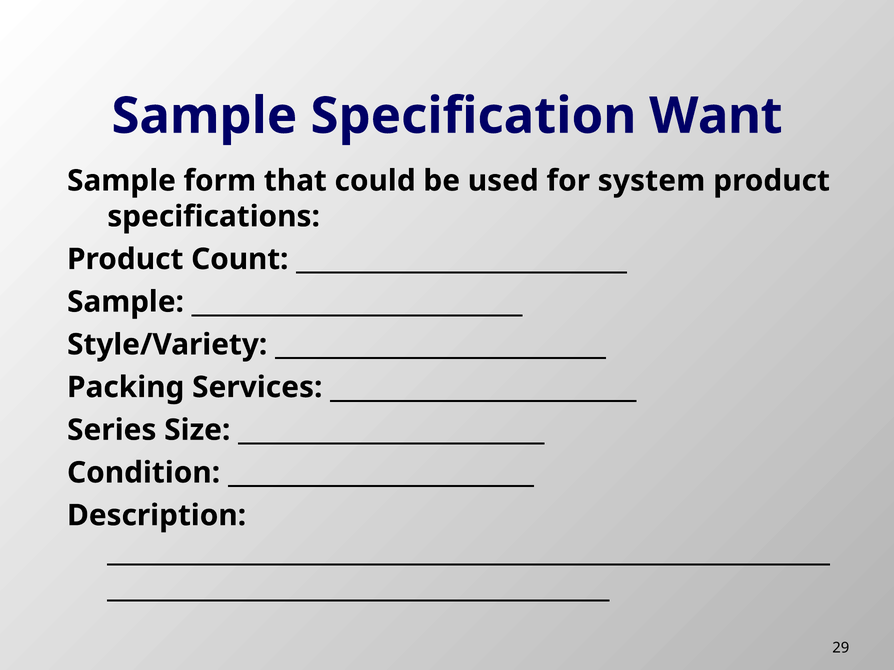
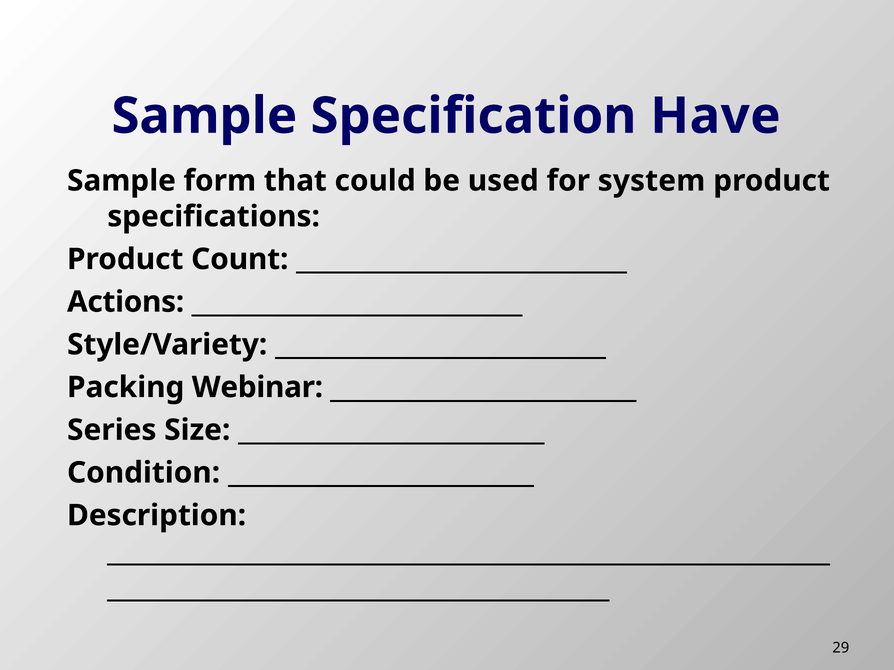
Want: Want -> Have (715, 116)
Sample: Sample -> Actions (126, 302)
Services: Services -> Webinar (257, 388)
